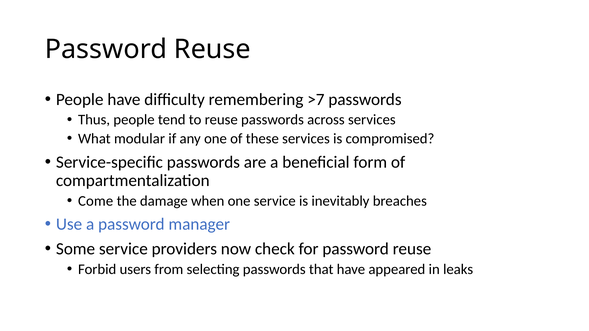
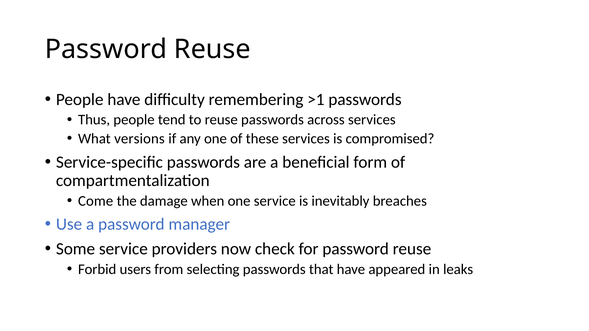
>7: >7 -> >1 (316, 100)
modular: modular -> versions (139, 139)
